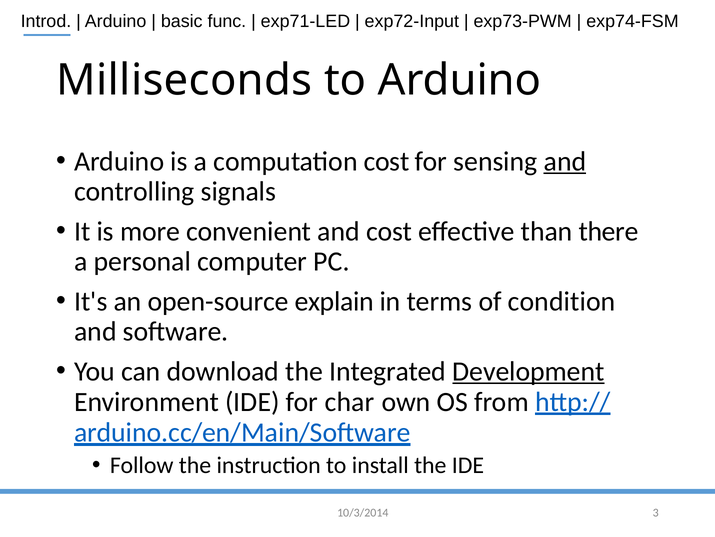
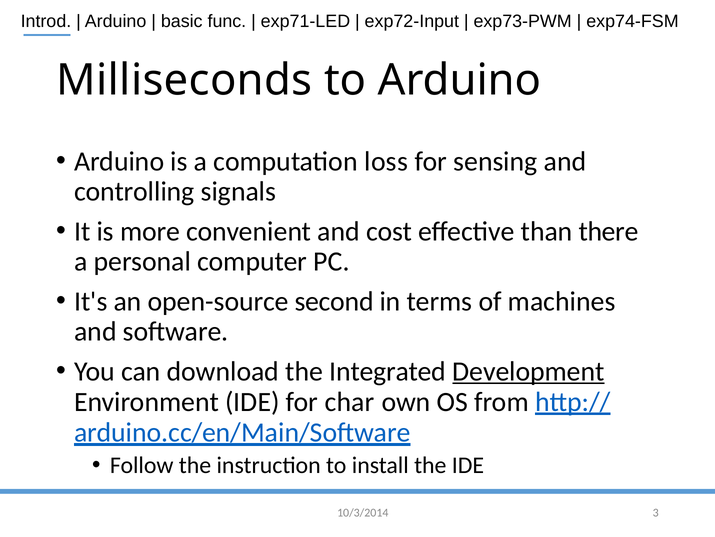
computation cost: cost -> loss (386, 161)
and underline: present -> none (565, 161)
explain: explain -> second (334, 301)
condition: condition -> machines (562, 301)
